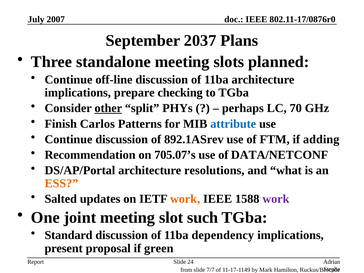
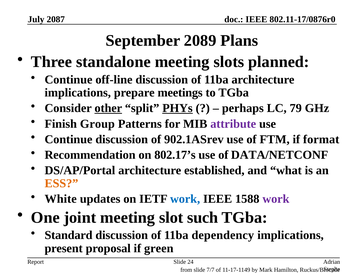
2007: 2007 -> 2087 (56, 19)
2037: 2037 -> 2089 (200, 40)
checking: checking -> meetings (180, 93)
PHYs underline: none -> present (177, 108)
70: 70 -> 79 (296, 108)
Carlos: Carlos -> Group (97, 124)
attribute colour: blue -> purple (233, 124)
892.1ASrev: 892.1ASrev -> 902.1ASrev (194, 139)
adding: adding -> format (321, 139)
705.07’s: 705.07’s -> 802.17’s (175, 155)
resolutions: resolutions -> established (214, 170)
Salted: Salted -> White (61, 199)
work colour: orange -> blue (185, 199)
